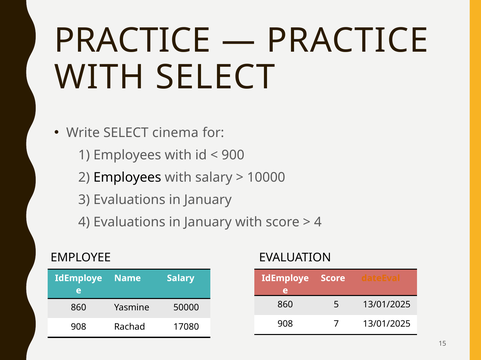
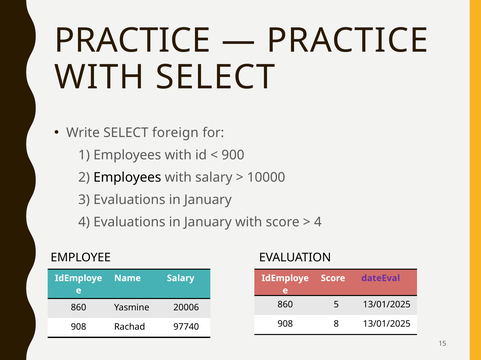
cinema: cinema -> foreign (175, 133)
dateEval colour: orange -> purple (381, 279)
50000: 50000 -> 20006 (186, 308)
7: 7 -> 8 (336, 325)
17080: 17080 -> 97740 (186, 328)
